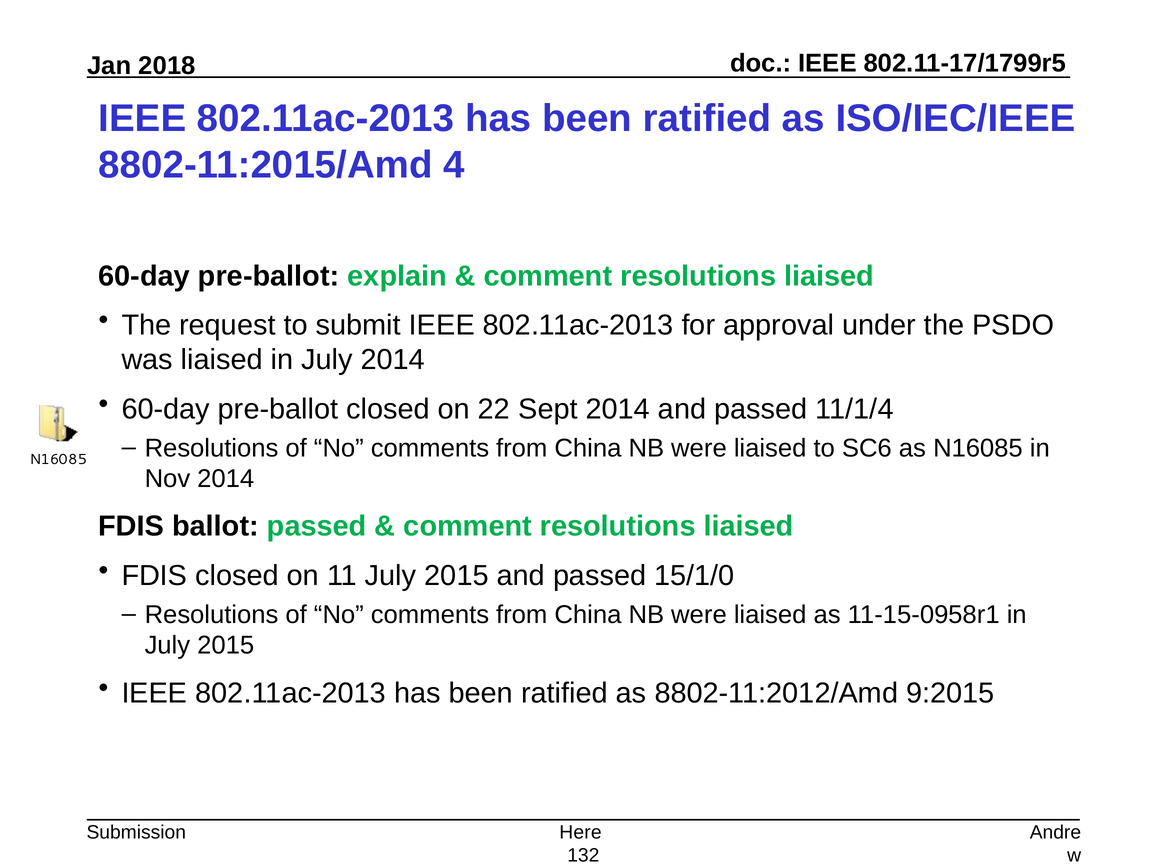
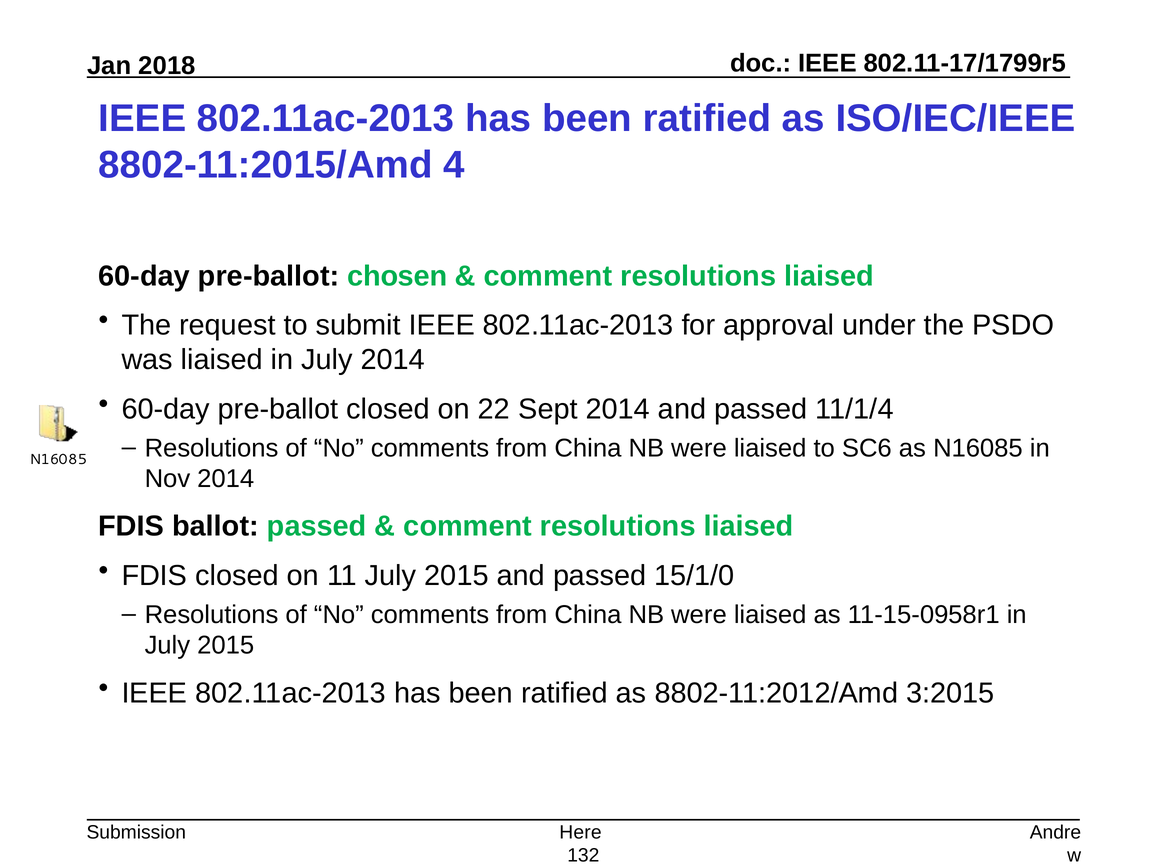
explain: explain -> chosen (397, 276)
9:2015: 9:2015 -> 3:2015 (950, 693)
